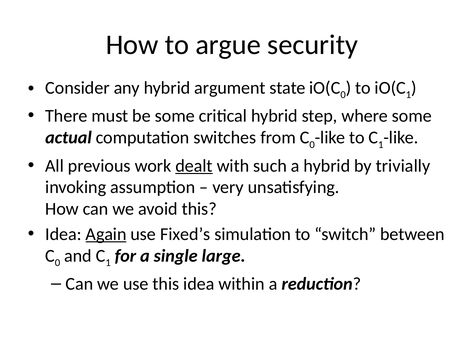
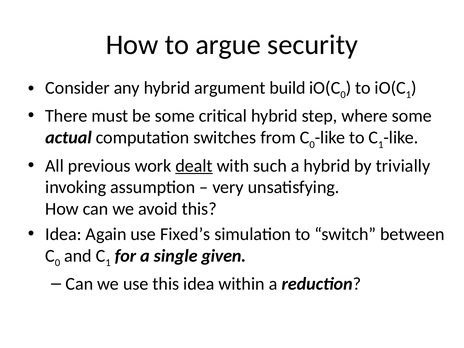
state: state -> build (288, 88)
Again underline: present -> none (106, 234)
large: large -> given (224, 256)
